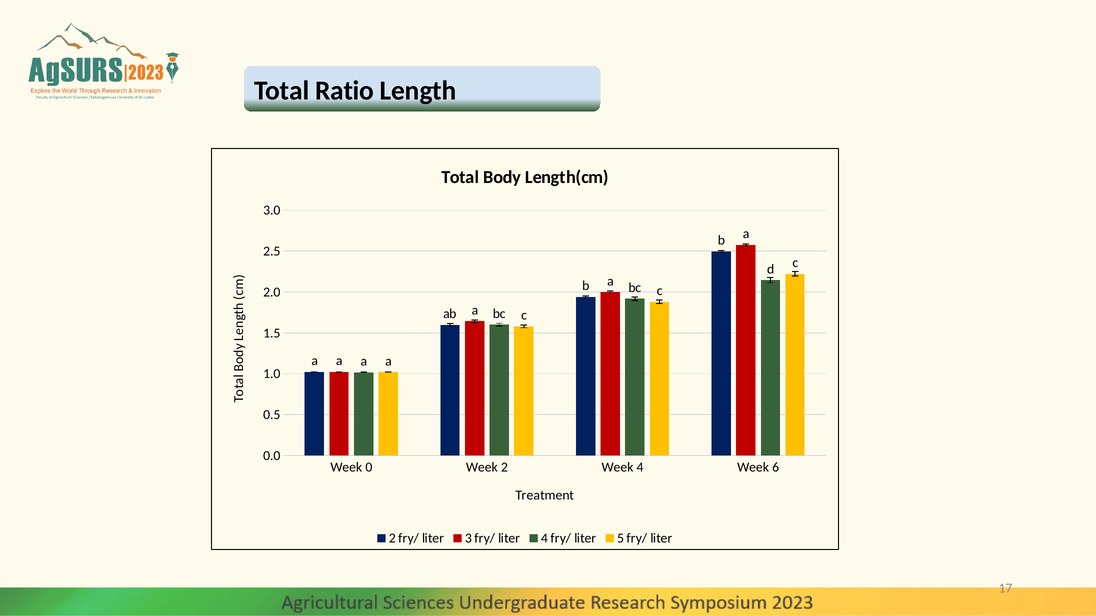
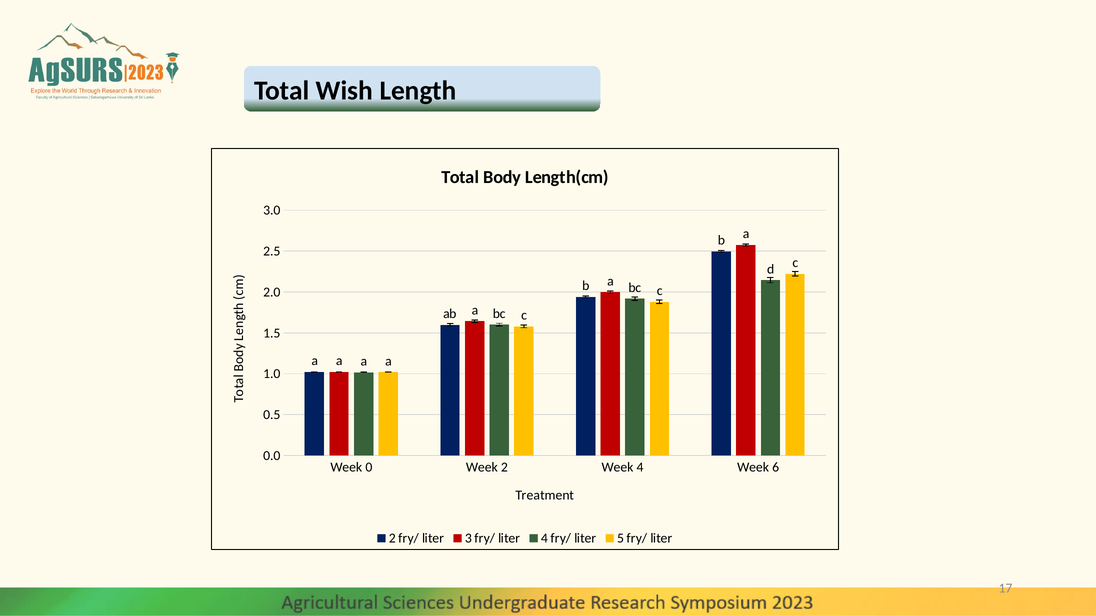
Ratio: Ratio -> Wish (344, 91)
